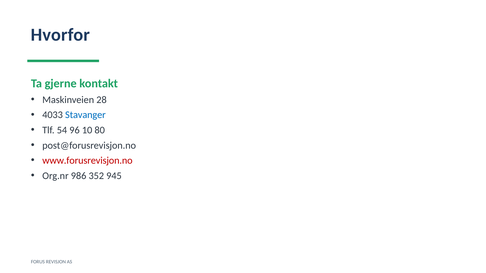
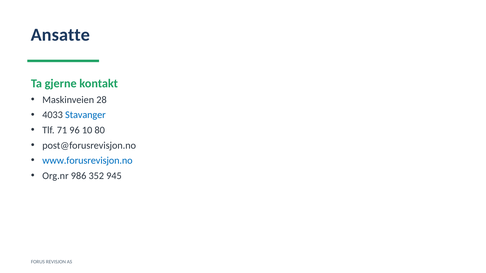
Hvorfor: Hvorfor -> Ansatte (60, 35)
54: 54 -> 71 (62, 130)
www.forusrevisjon.no colour: red -> blue (87, 161)
